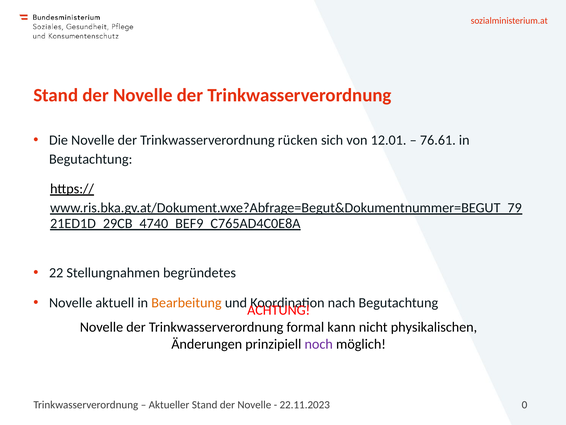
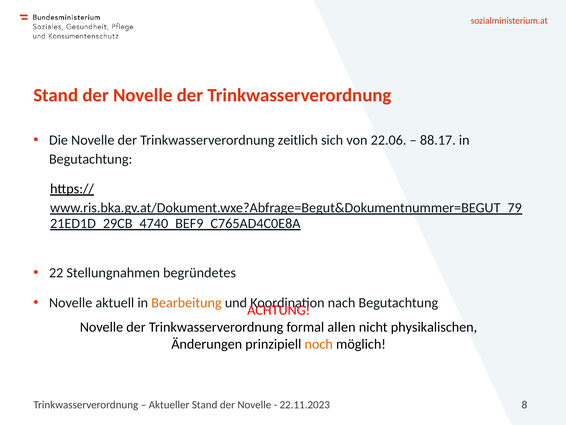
rücken: rücken -> zeitlich (298, 140)
12.01: 12.01 -> 22.06 (389, 140)
76.61: 76.61 -> 88.17 (438, 140)
kann: kann -> allen (342, 327)
noch colour: purple -> orange (319, 344)
0: 0 -> 8 (525, 404)
